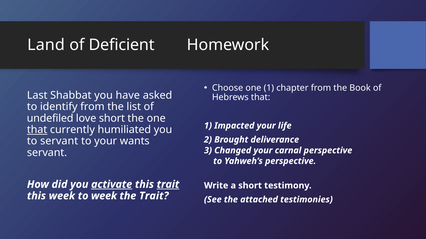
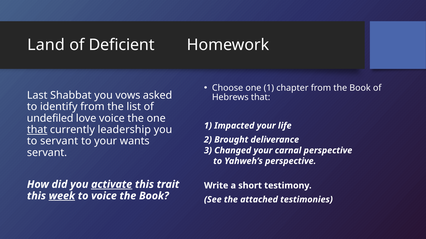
have: have -> vows (128, 95)
love short: short -> voice (112, 118)
humiliated: humiliated -> leadership (124, 130)
trait underline: present -> none (168, 185)
week underline: none -> present (62, 196)
to week: week -> voice (104, 196)
Trait: Trait -> Book (154, 196)
